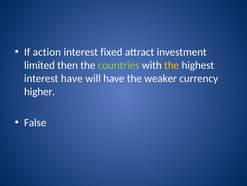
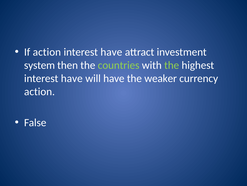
fixed: fixed -> have (111, 52)
limited: limited -> system (39, 65)
the colour: yellow -> light green (172, 65)
higher: higher -> action (39, 91)
